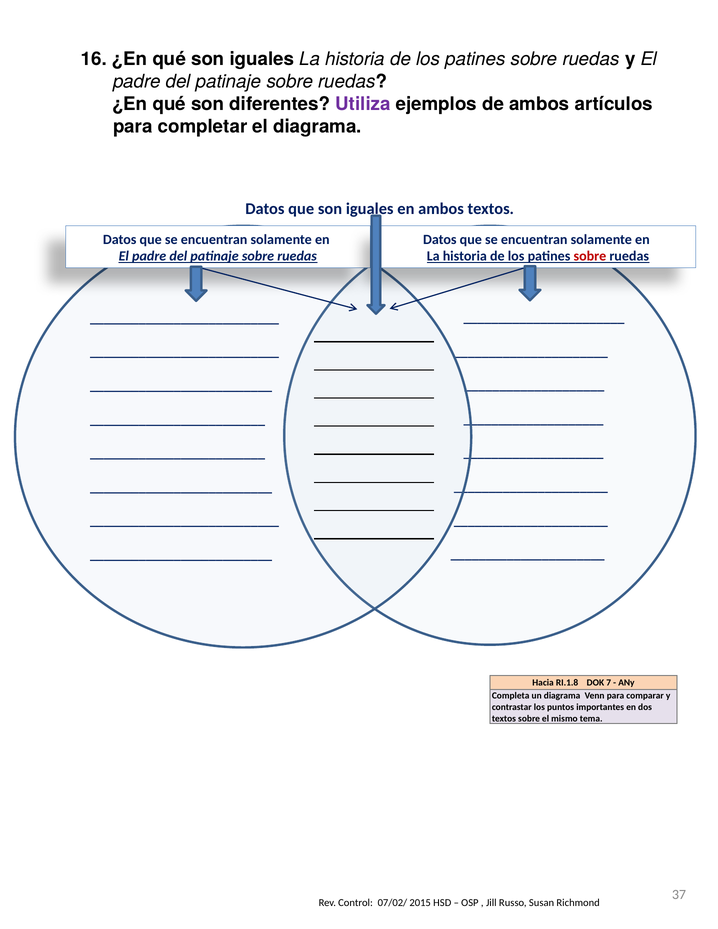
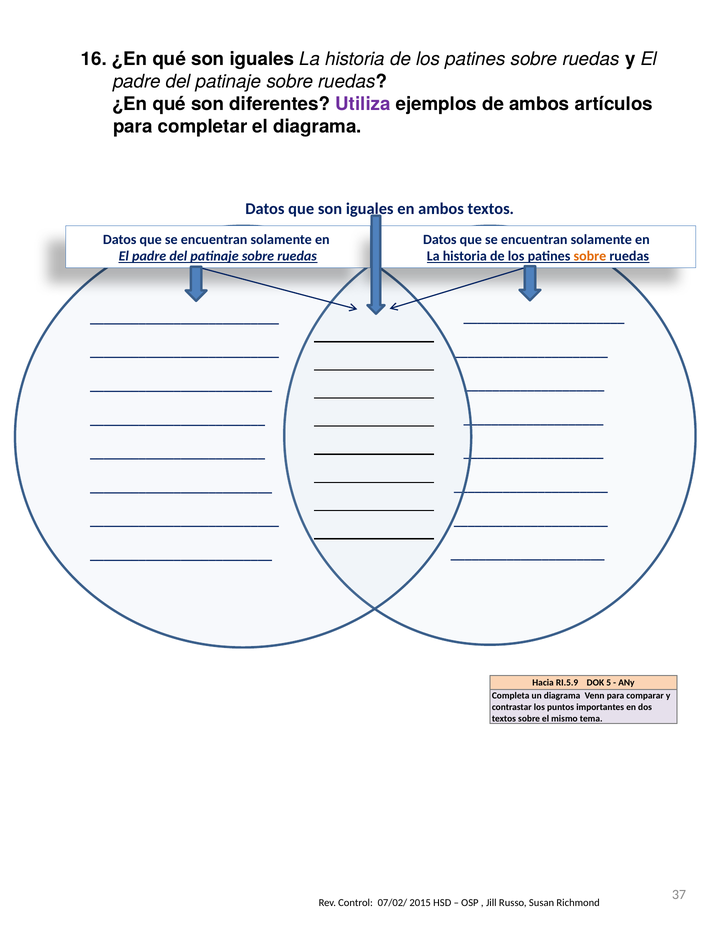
sobre colour: red -> orange (590, 256)
RI.1.8: RI.1.8 -> RI.5.9 (567, 683)
7: 7 -> 5 (609, 683)
